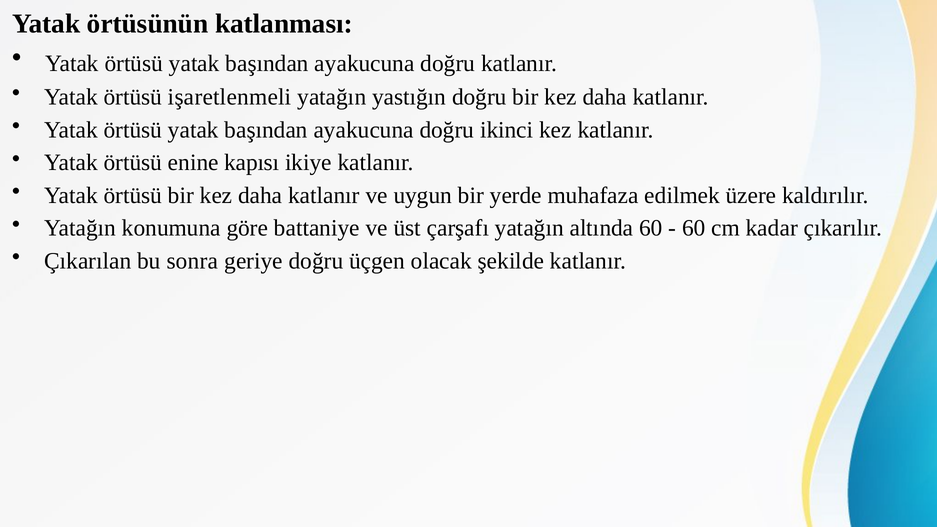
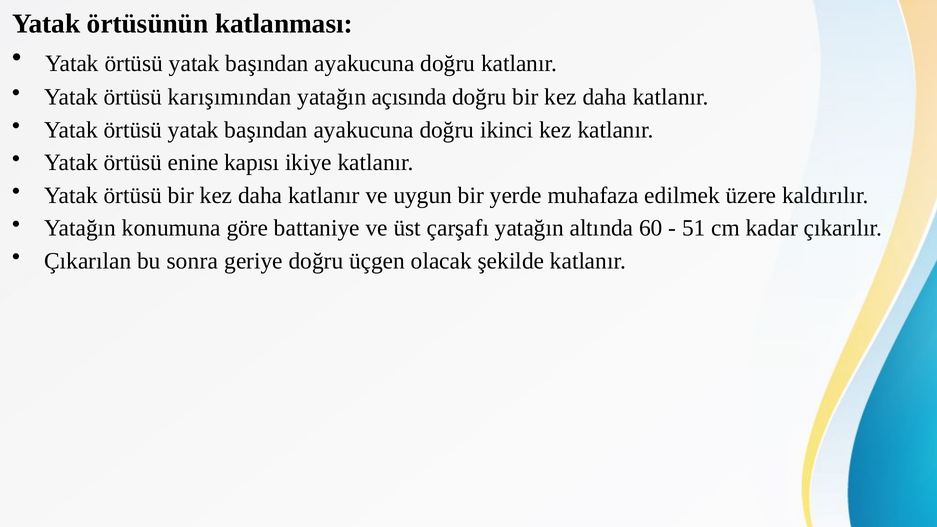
işaretlenmeli: işaretlenmeli -> karışımından (230, 97)
yastığın: yastığın -> açısında (409, 97)
60: 60 -> 51 (694, 228)
